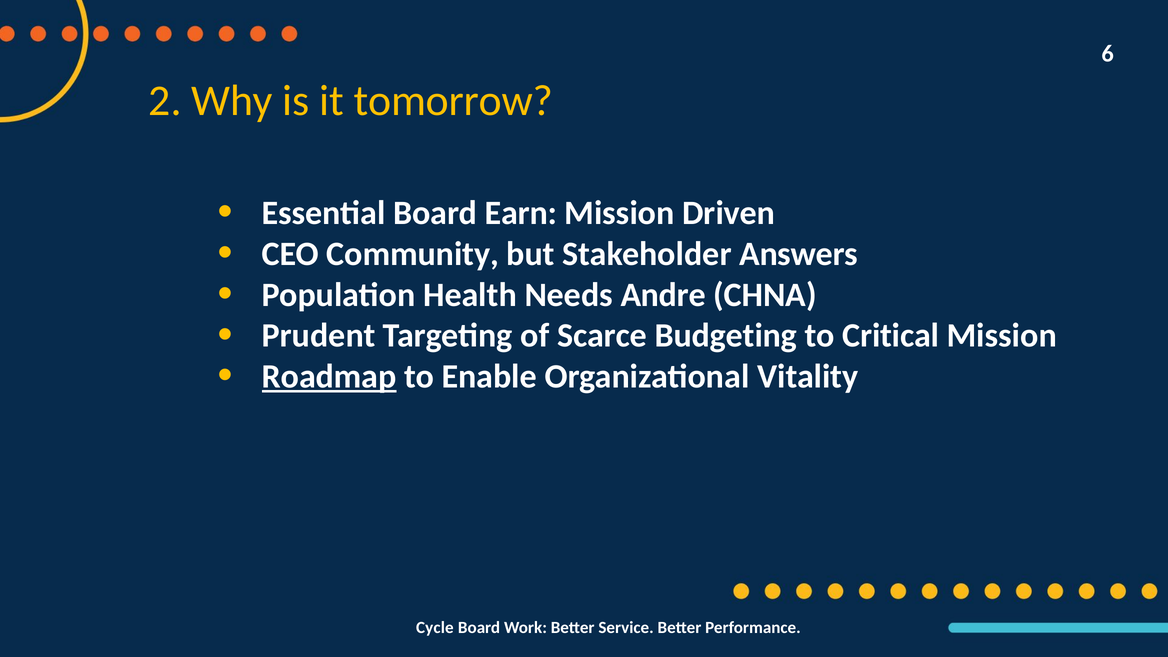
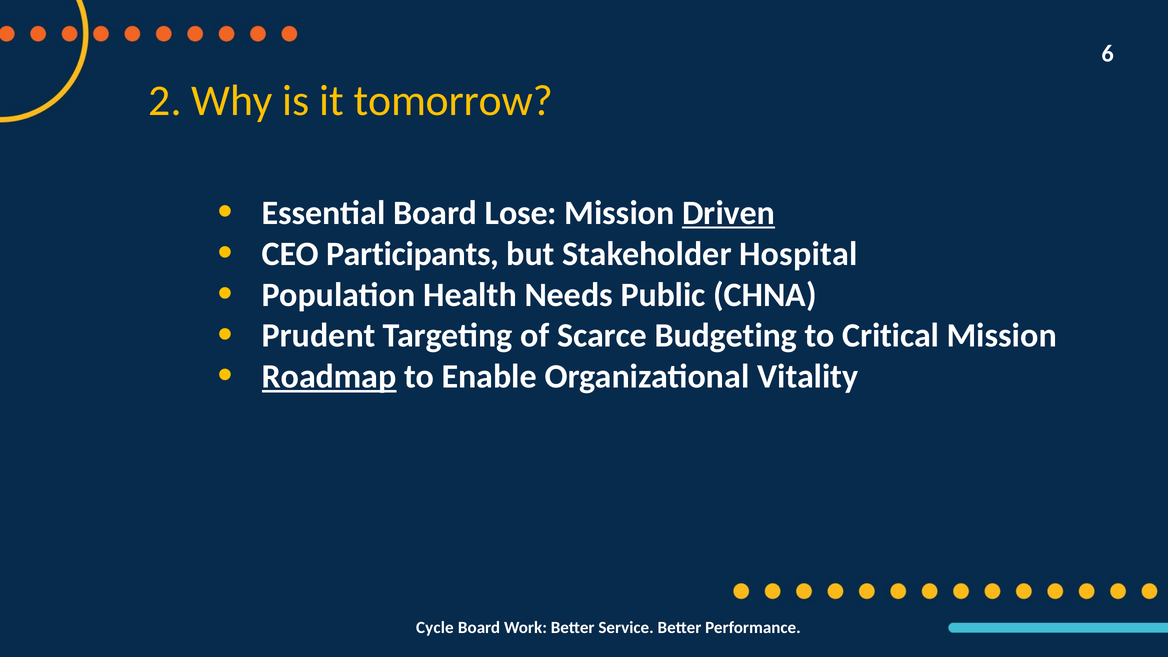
Earn: Earn -> Lose (521, 213)
Driven underline: none -> present (729, 213)
Community: Community -> Participants (413, 254)
Answers: Answers -> Hospital (798, 254)
Andre: Andre -> Public (663, 295)
